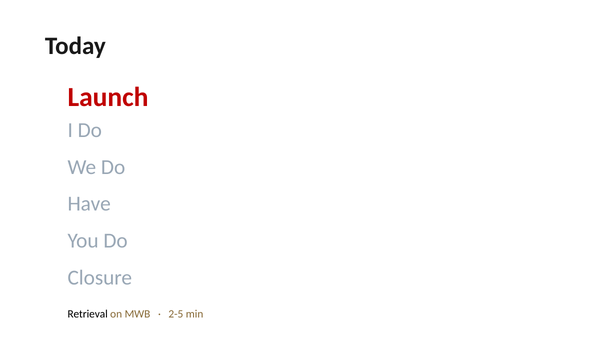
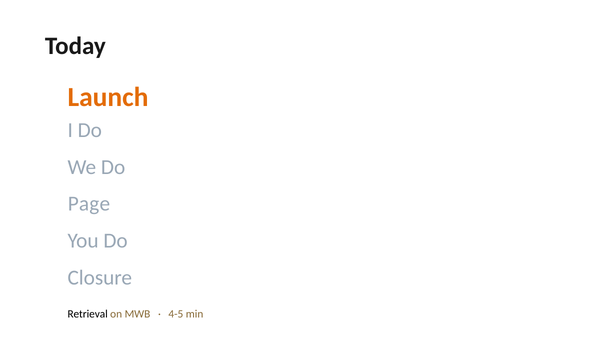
Launch colour: red -> orange (108, 97)
Have: Have -> Page (89, 204)
2-5: 2-5 -> 4-5 (176, 314)
